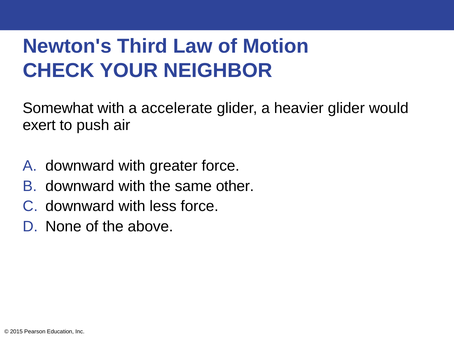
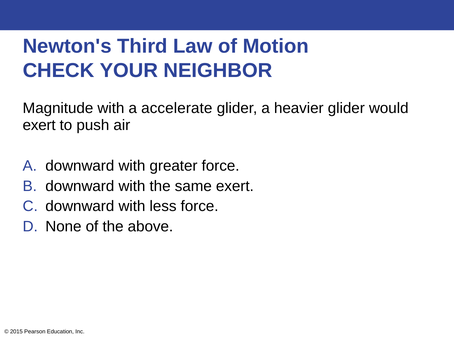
Somewhat: Somewhat -> Magnitude (58, 108)
same other: other -> exert (235, 186)
